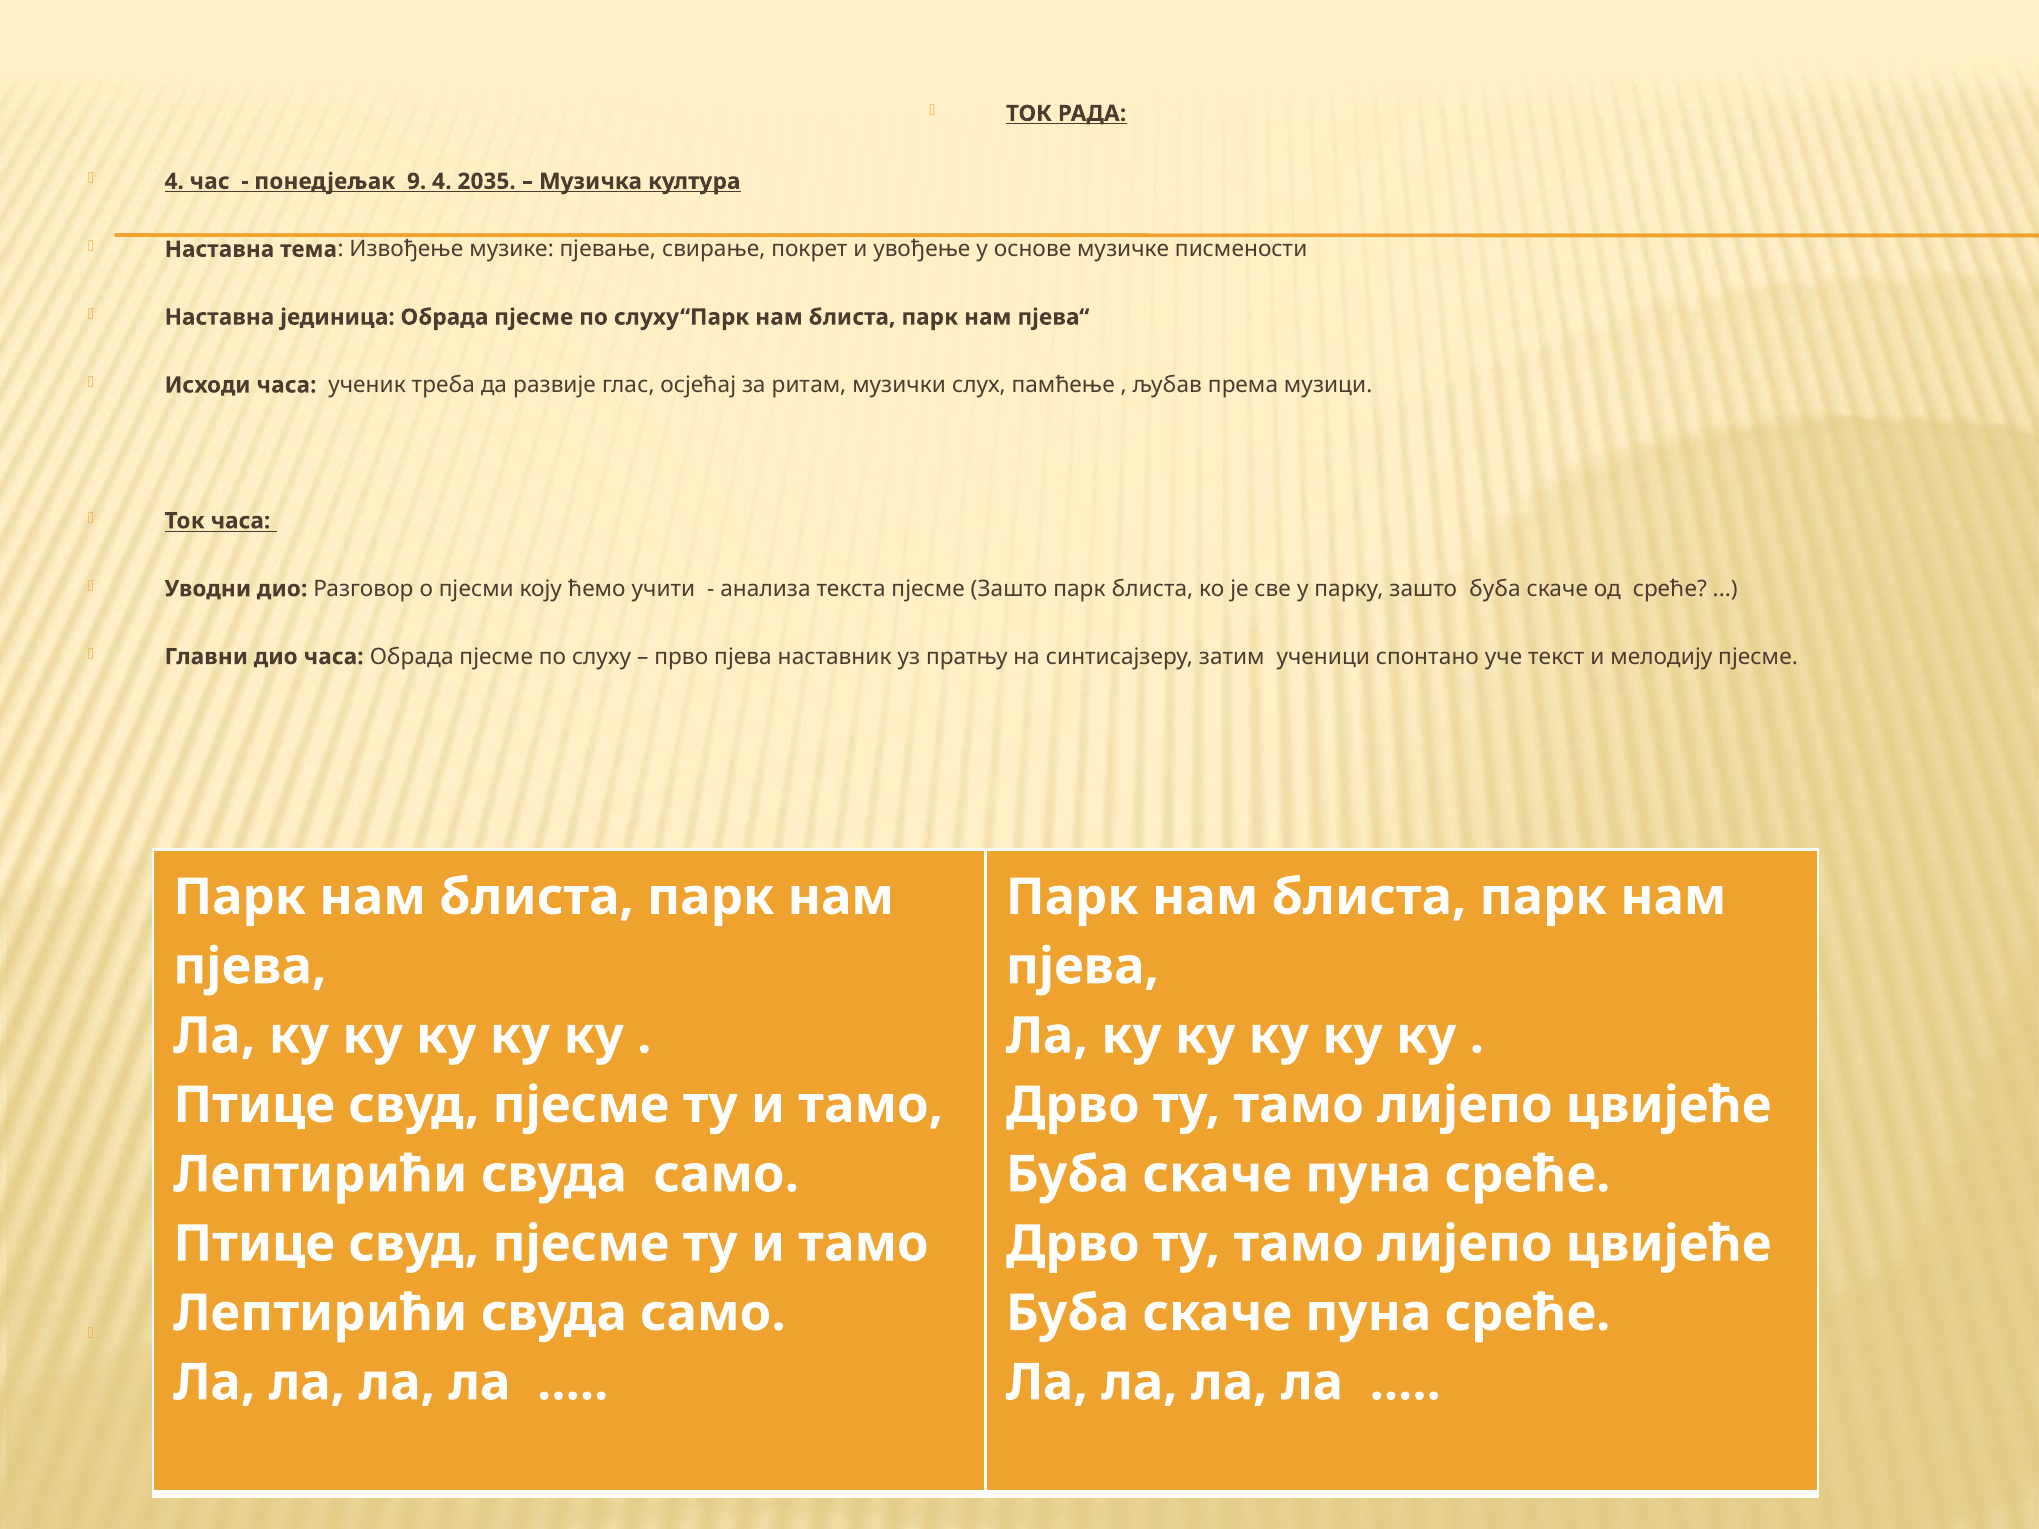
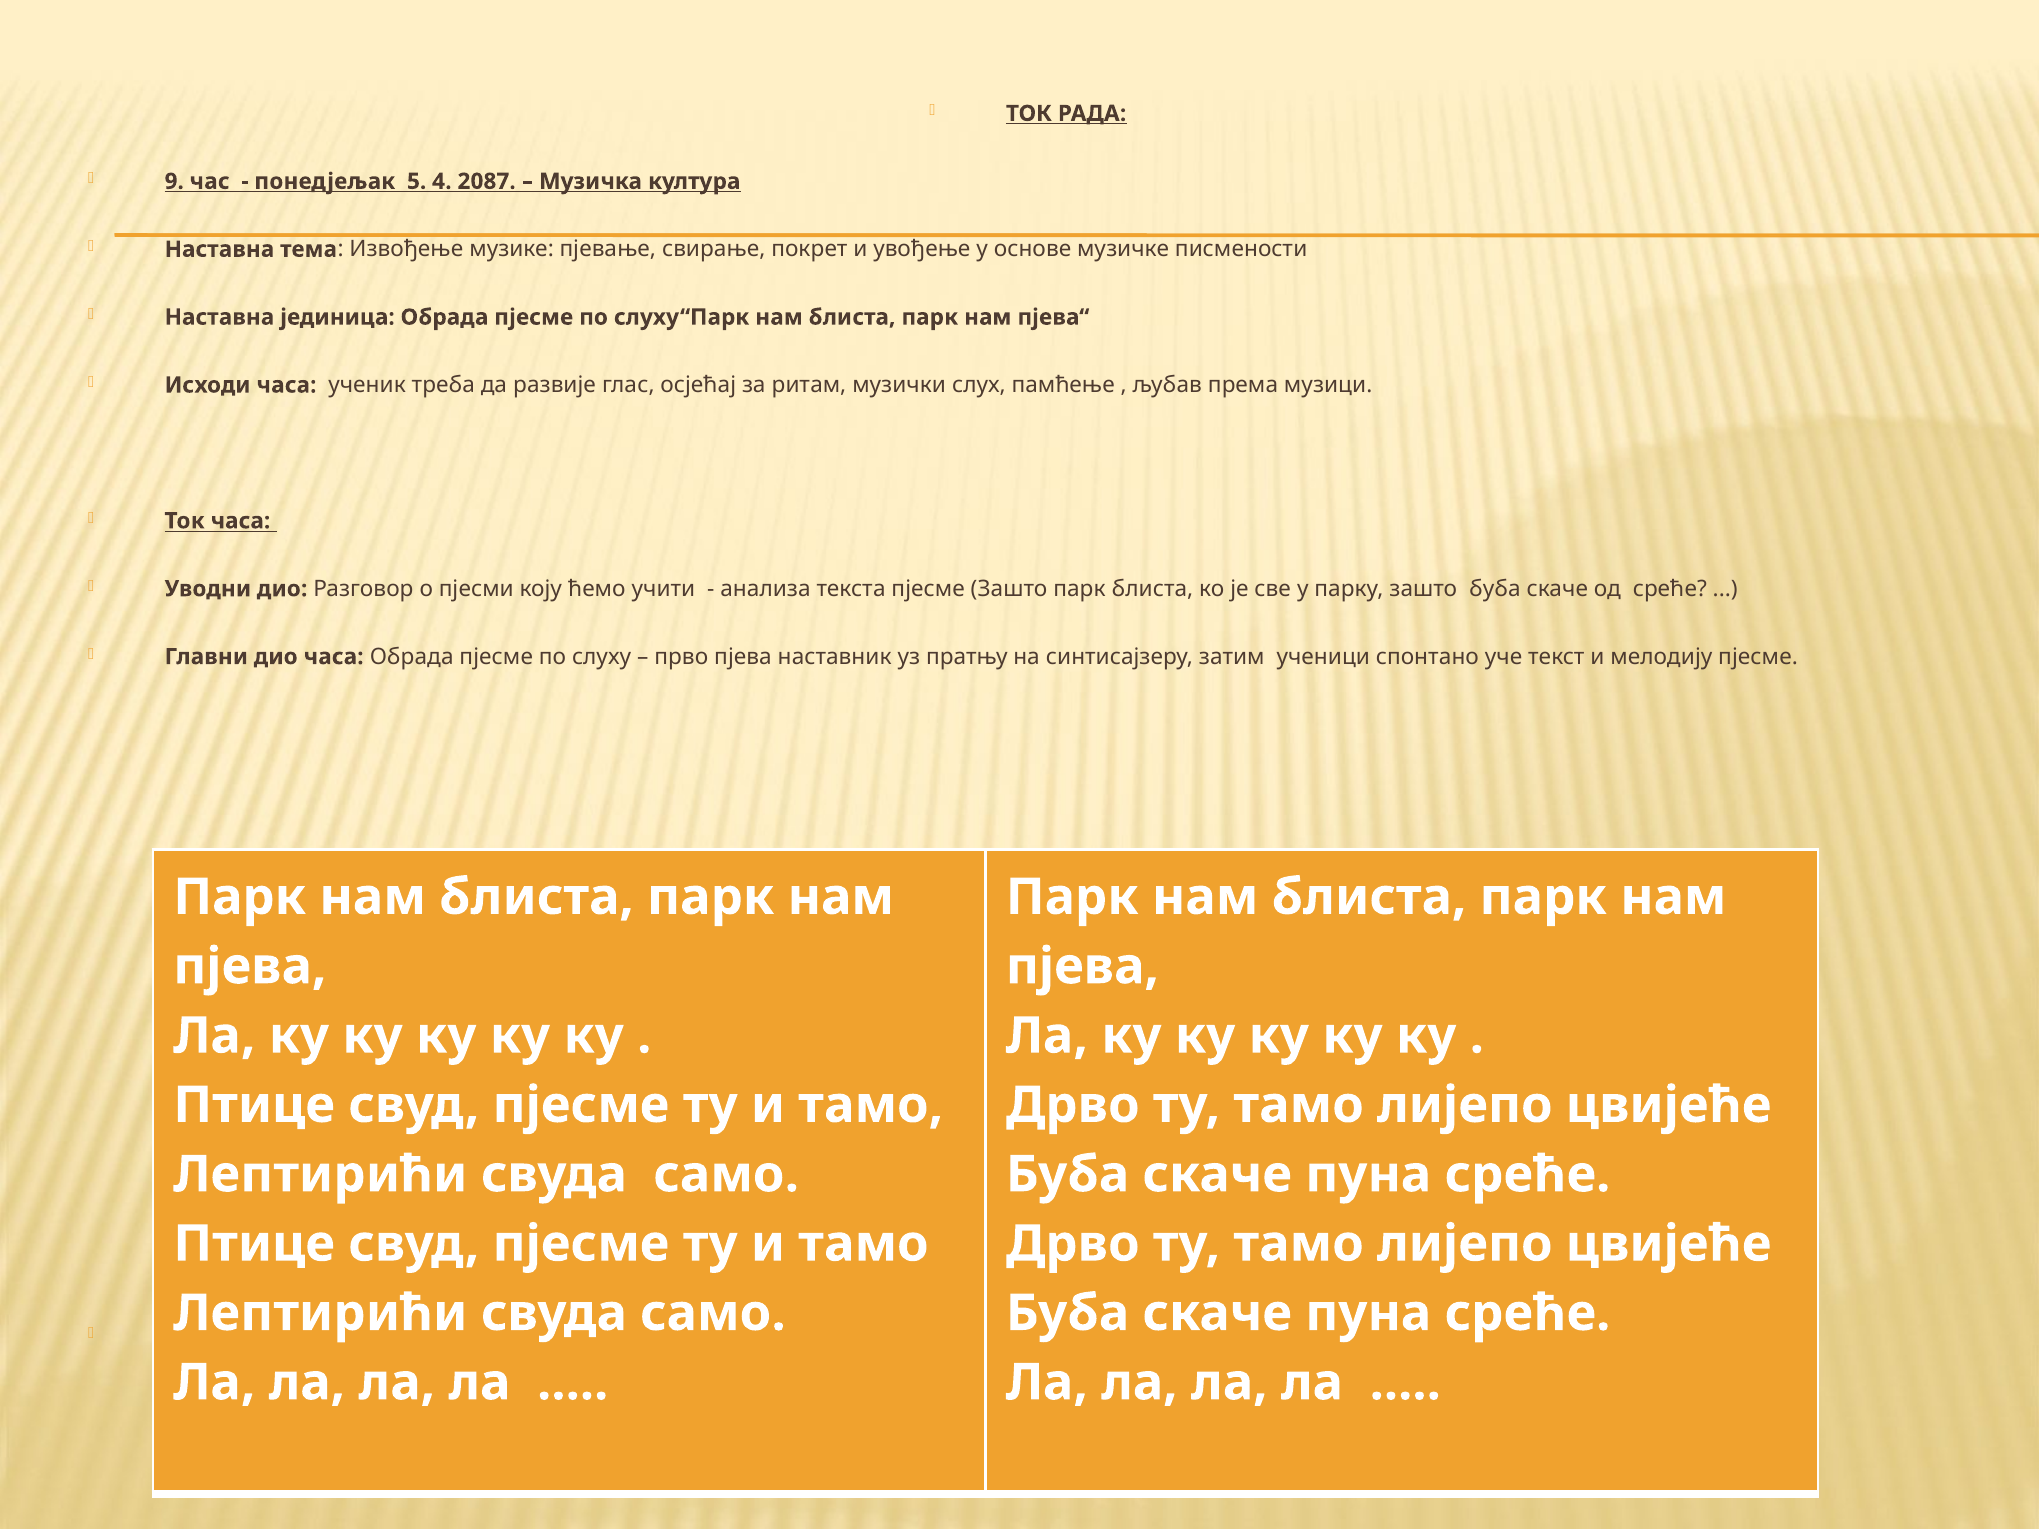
4: 4 -> 9 (174, 181)
9: 9 -> 5 (417, 181)
2035: 2035 -> 2087 (487, 181)
